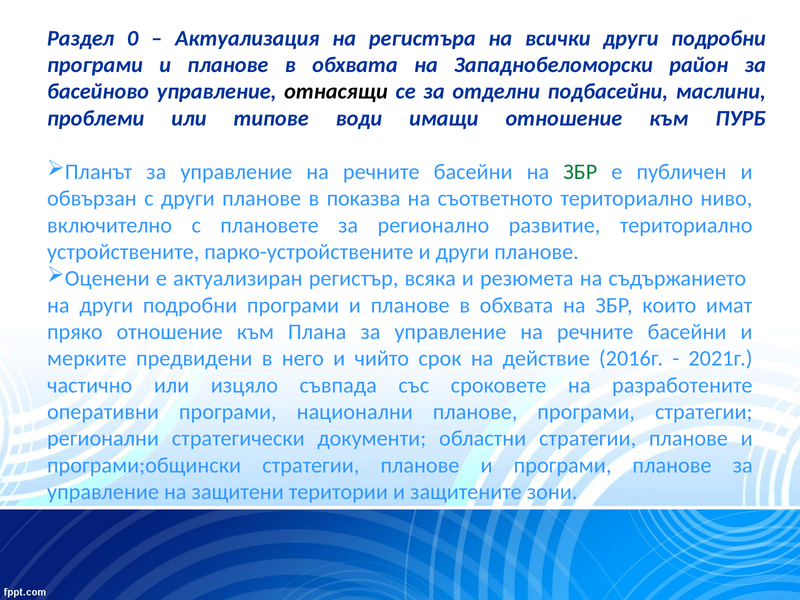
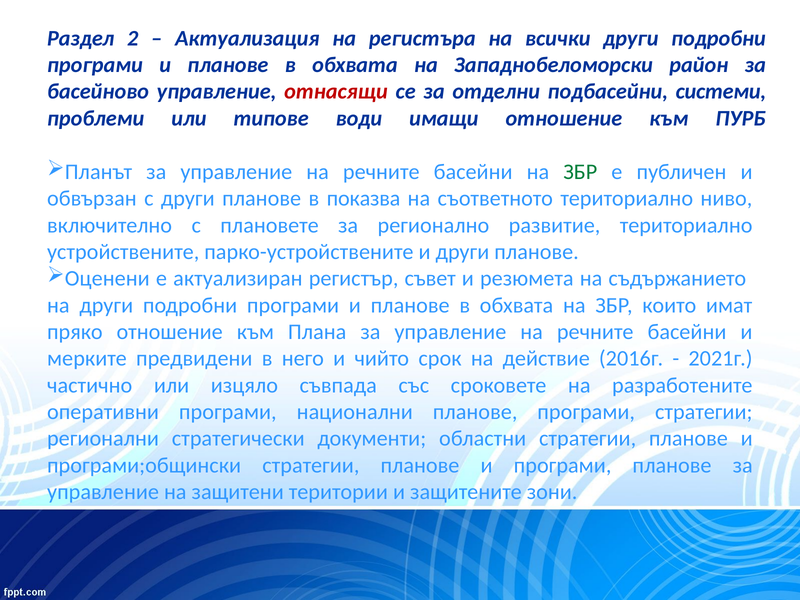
0: 0 -> 2 (133, 38)
отнасящи colour: black -> red (336, 92)
маслини: маслини -> системи (721, 92)
всяка: всяка -> съвет (430, 279)
